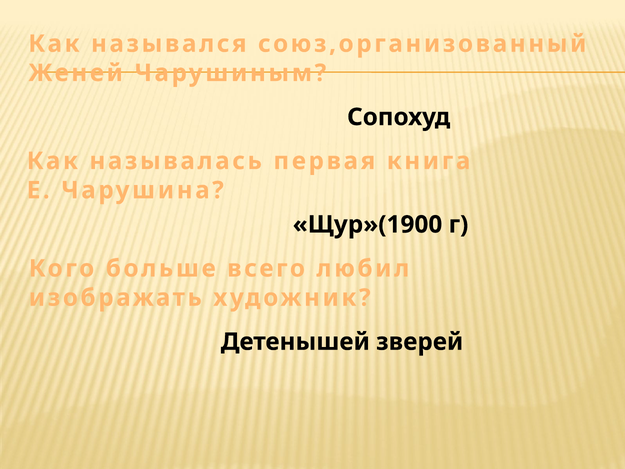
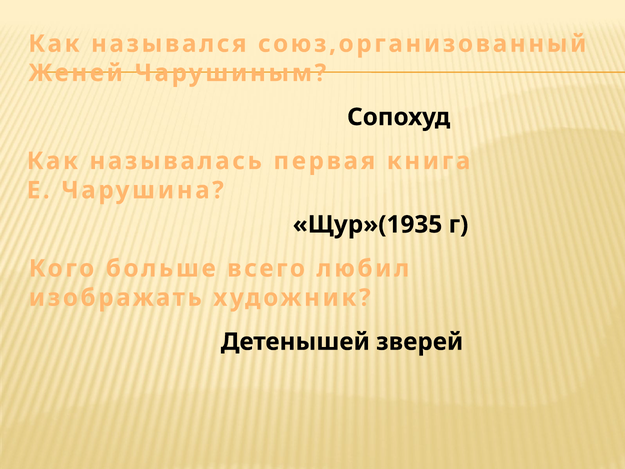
Щур»(1900: Щур»(1900 -> Щур»(1935 (368, 224)
